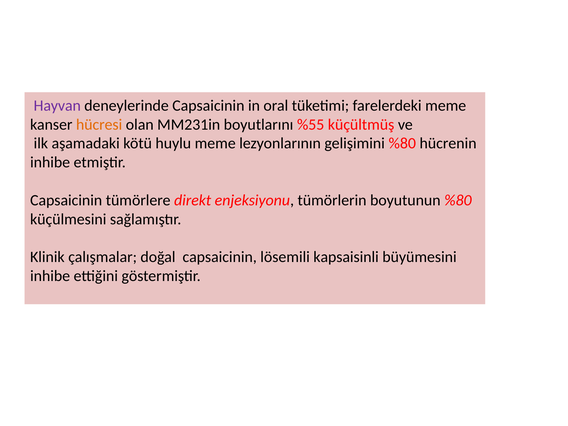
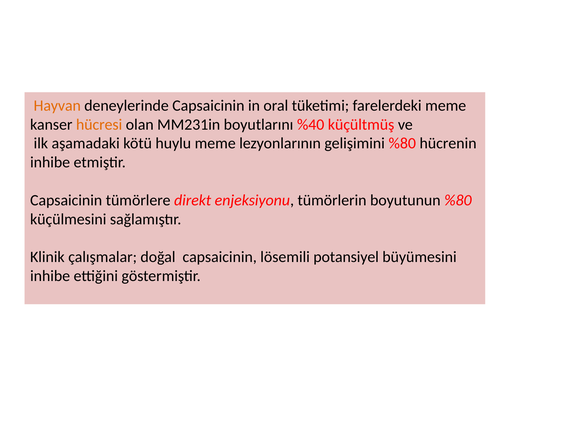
Hayvan colour: purple -> orange (57, 106)
%55: %55 -> %40 (311, 125)
kapsaisinli: kapsaisinli -> potansiyel (346, 257)
